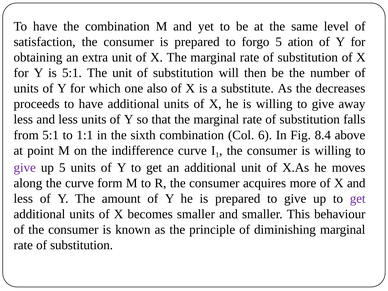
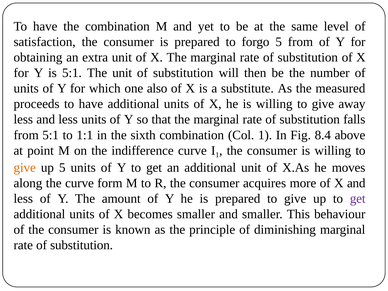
5 ation: ation -> from (300, 42)
decreases: decreases -> measured (340, 88)
Col 6: 6 -> 1 (265, 135)
give colour: purple -> orange (25, 168)
